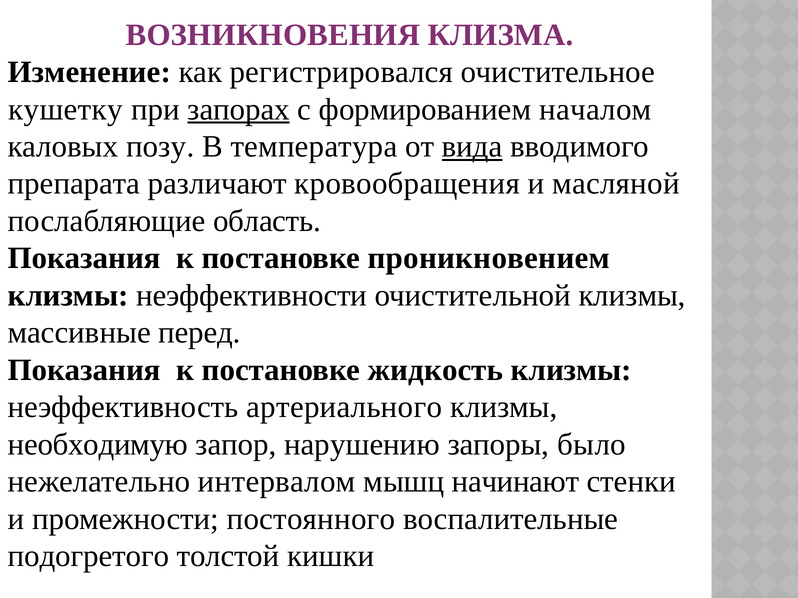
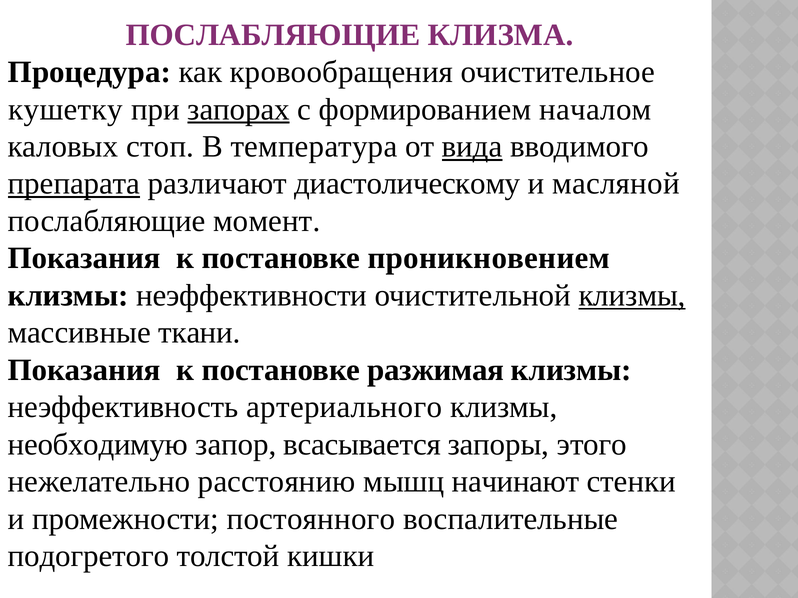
ВОЗНИКНОВЕНИЯ: ВОЗНИКНОВЕНИЯ -> ПОСЛАБЛЯЮЩИЕ (273, 35)
Изменение: Изменение -> Процедура (89, 72)
регистрировался: регистрировался -> кровообращения (341, 72)
позу: позу -> стоп (160, 147)
препарата underline: none -> present (74, 184)
кровообращения: кровообращения -> диастолическому (407, 184)
область: область -> момент (267, 221)
клизмы underline: none -> present (632, 296)
перед: перед -> ткани (199, 333)
жидкость: жидкость -> разжимая (436, 370)
нарушению: нарушению -> всасывается (362, 445)
было: было -> этого (592, 445)
интервалом: интервалом -> расстоянию (277, 482)
